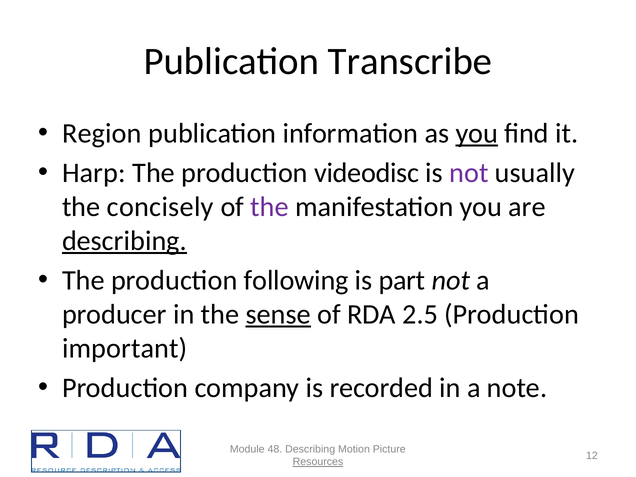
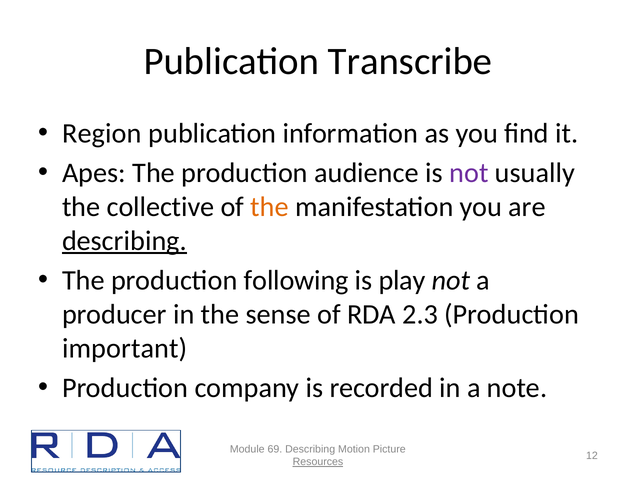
you underline: present -> none (477, 133)
Harp: Harp -> Apes (94, 173)
videodisc: videodisc -> audience (367, 173)
concisely: concisely -> collective (160, 207)
the colour: purple -> orange (270, 207)
part: part -> play (402, 280)
sense underline: present -> none (278, 314)
2.5: 2.5 -> 2.3 (420, 314)
48: 48 -> 69 (275, 449)
